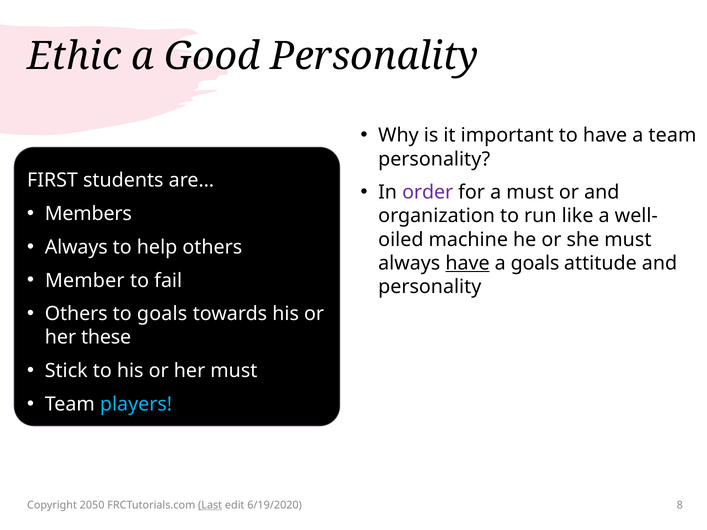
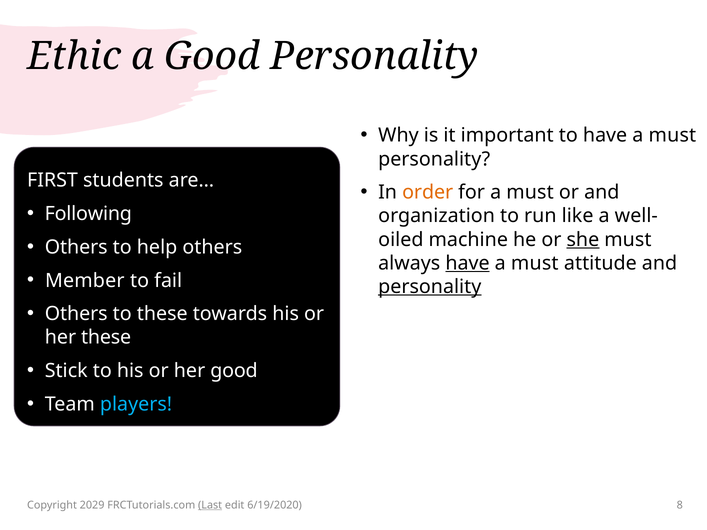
to have a team: team -> must (672, 136)
order colour: purple -> orange (428, 193)
Members: Members -> Following (88, 214)
she underline: none -> present (583, 240)
Always: Always -> Others (76, 247)
goals: goals -> must (535, 263)
personality underline: none -> present (430, 287)
to goals: goals -> these (162, 314)
her must: must -> good (234, 371)
2050: 2050 -> 2029 (92, 505)
